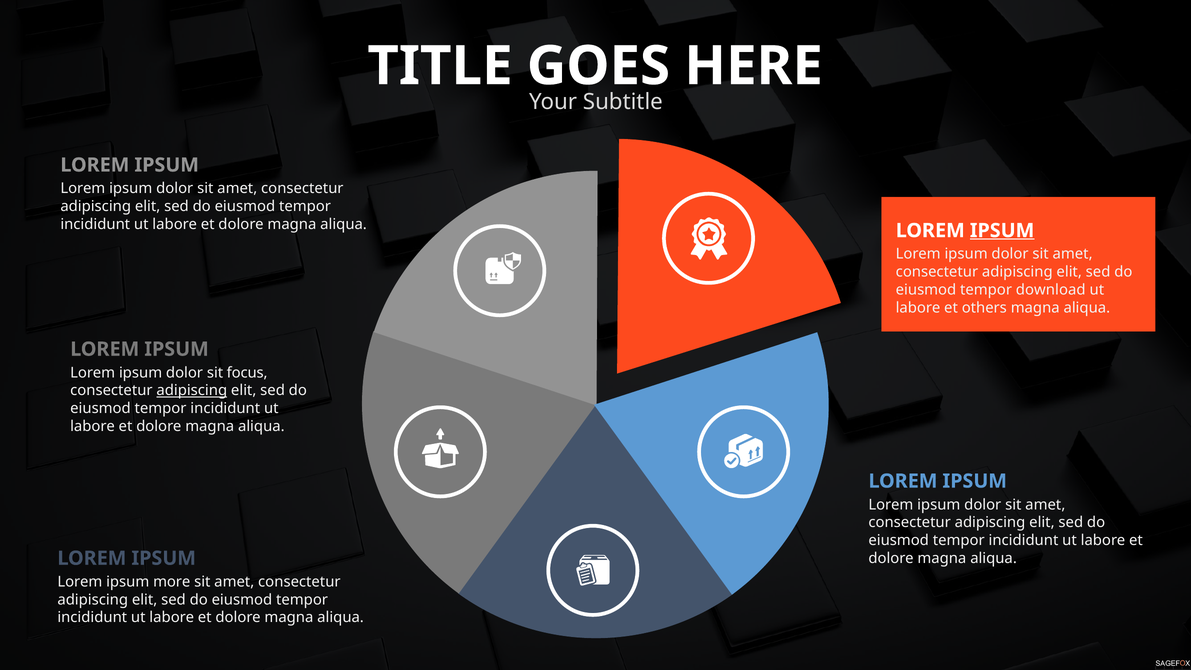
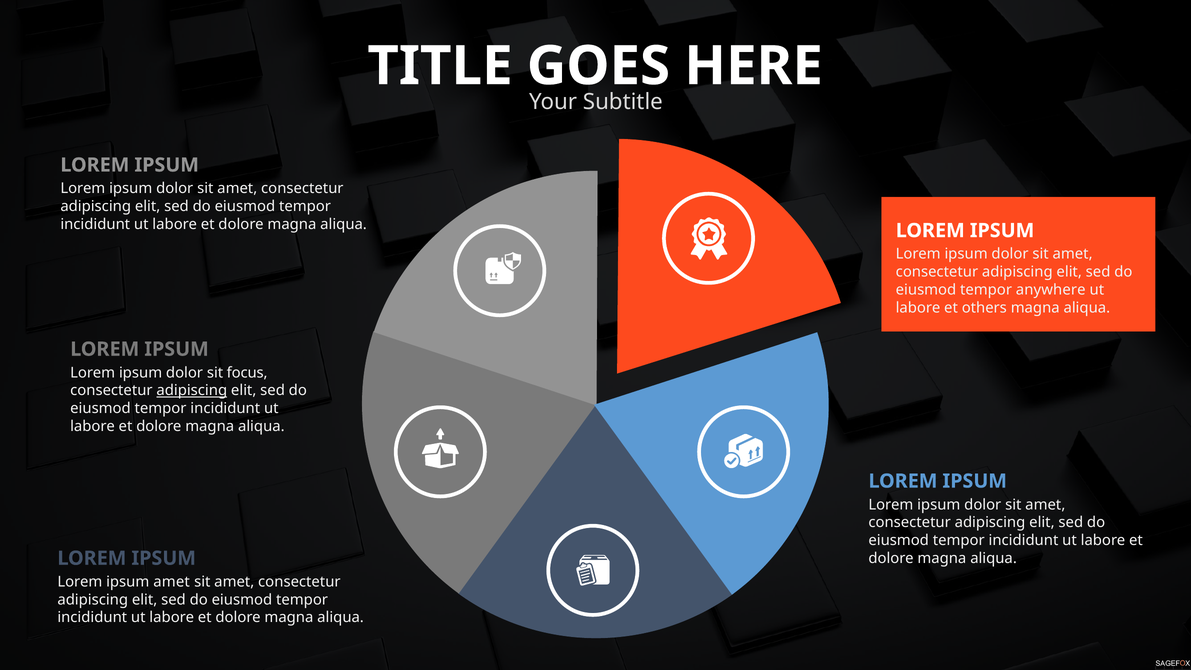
IPSUM underline: present -> none (1002, 231)
download: download -> anywhere (1051, 290)
ipsum more: more -> amet (172, 582)
